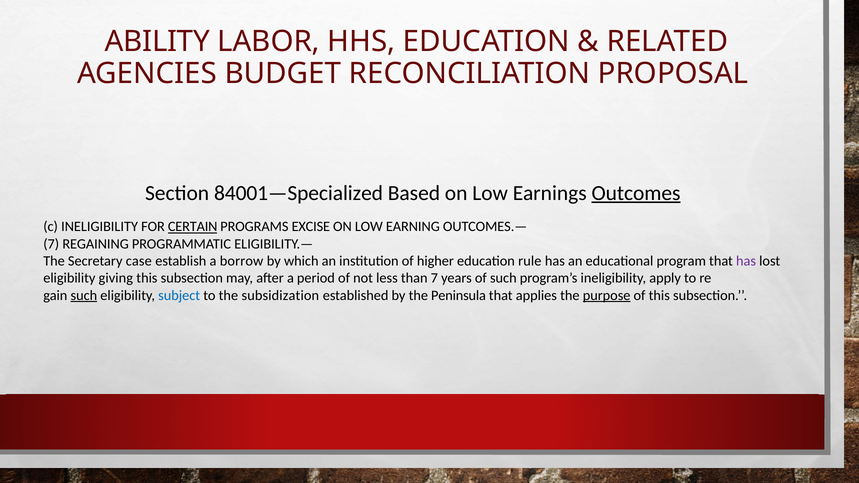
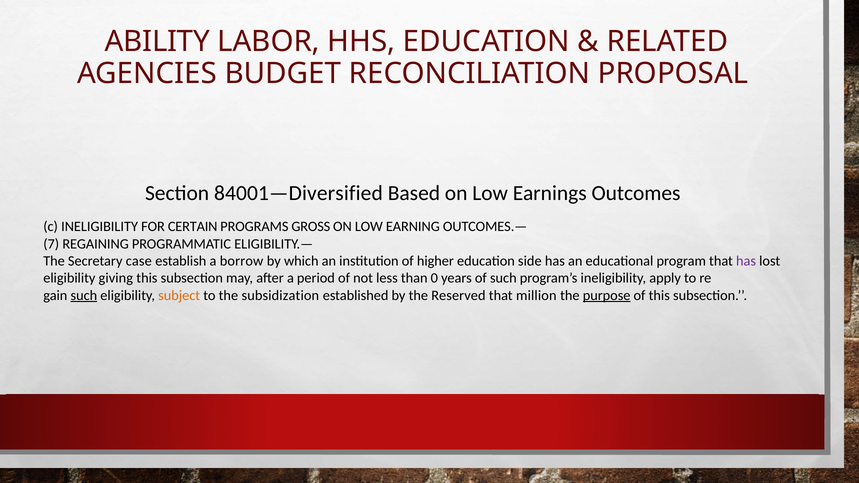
84001—Specialized: 84001—Specialized -> 84001—Diversified (298, 193)
Outcomes underline: present -> none (636, 193)
CERTAIN underline: present -> none (193, 227)
EXCISE: EXCISE -> GROSS (311, 227)
rule: rule -> side (530, 261)
than 7: 7 -> 0 (434, 278)
subject colour: blue -> orange (179, 296)
Peninsula: Peninsula -> Reserved (458, 296)
applies: applies -> million (536, 296)
